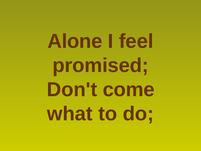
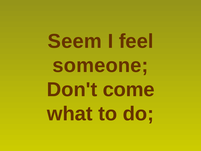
Alone: Alone -> Seem (75, 41)
promised: promised -> someone (100, 65)
